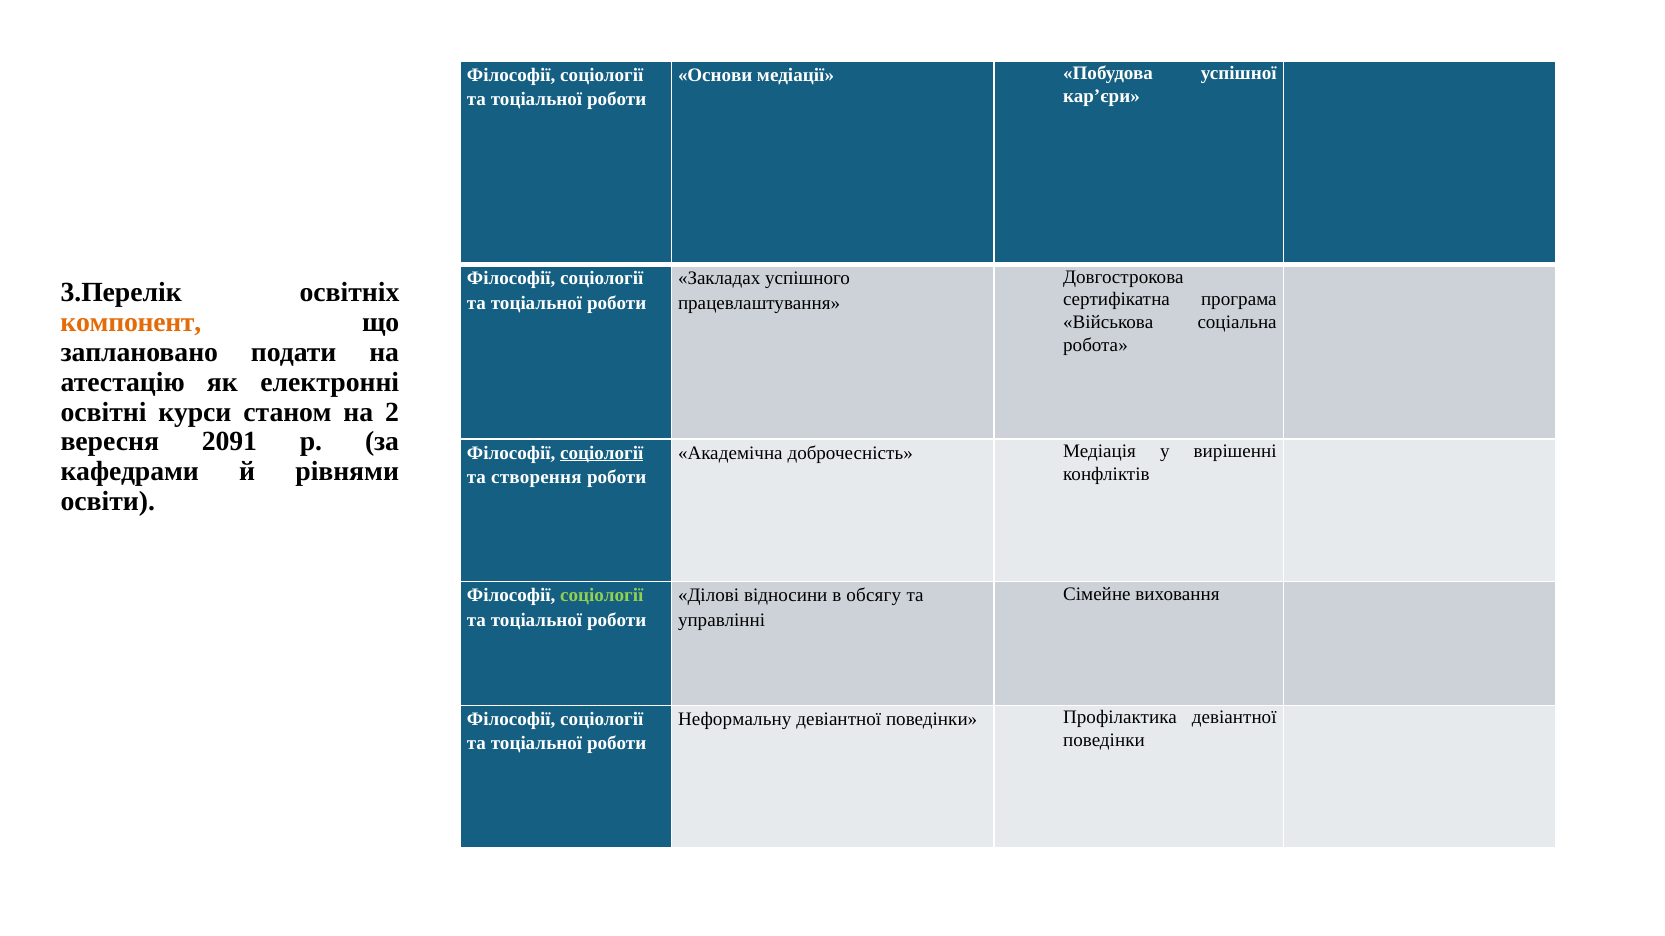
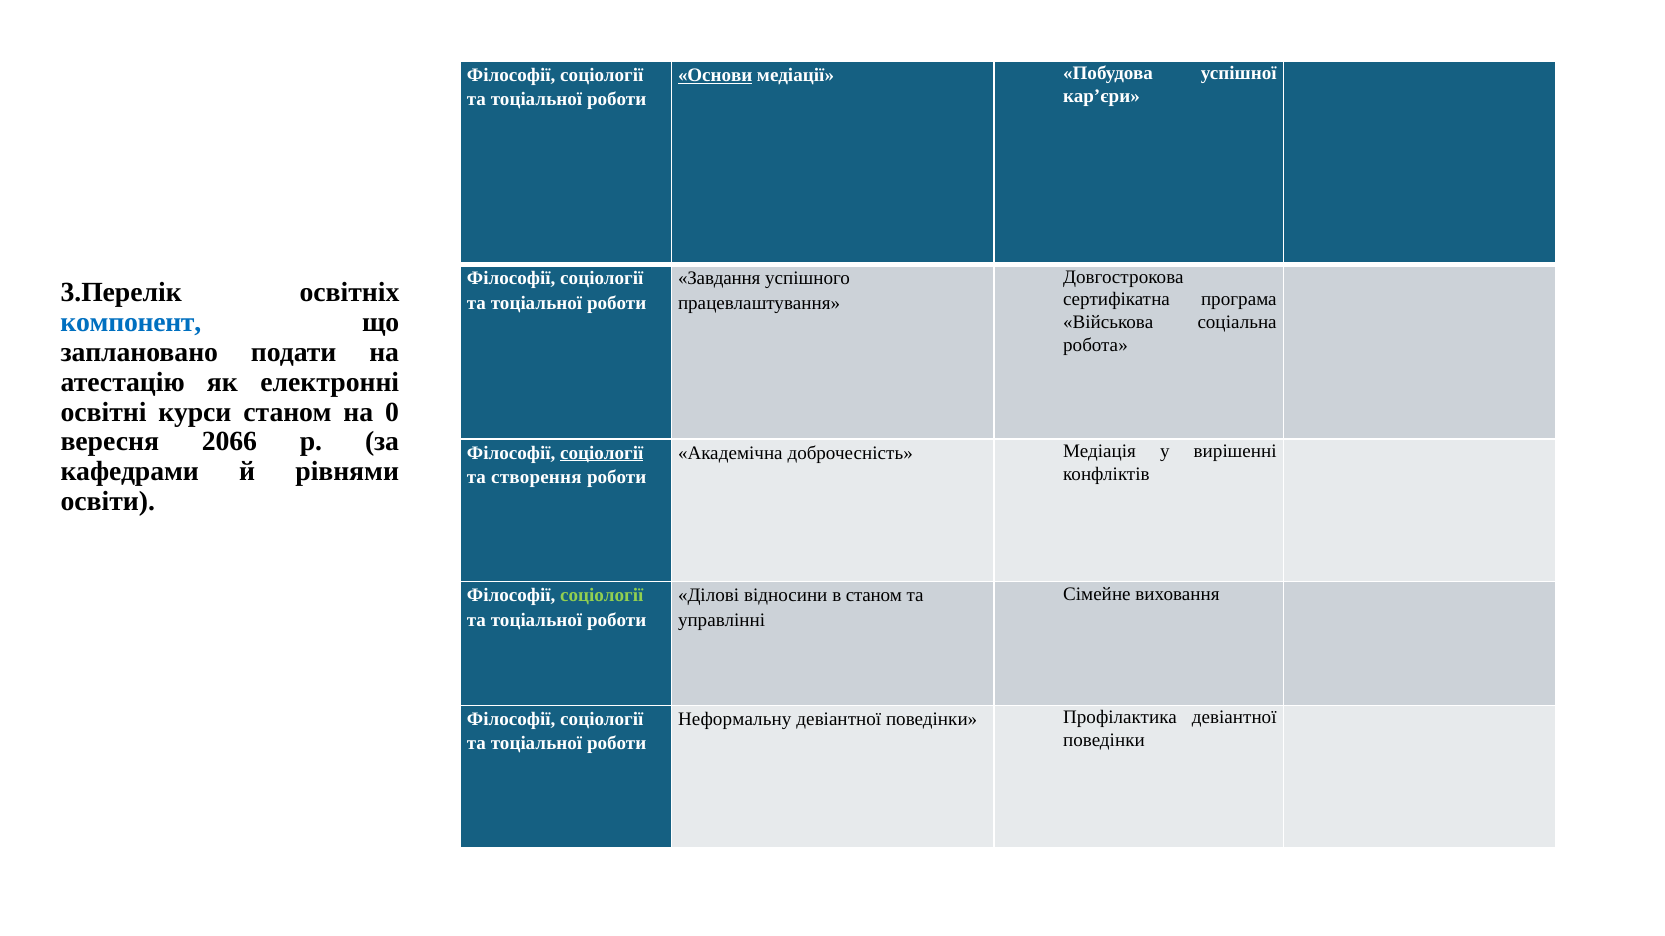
Основи underline: none -> present (715, 75)
Закладах: Закладах -> Завдання (719, 279)
компонент colour: orange -> blue (131, 322)
2: 2 -> 0 (392, 412)
2091: 2091 -> 2066 (229, 442)
в обсягу: обсягу -> станом (874, 596)
